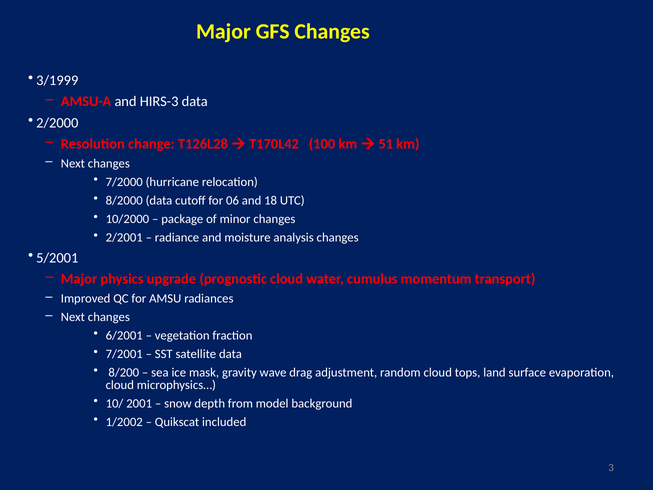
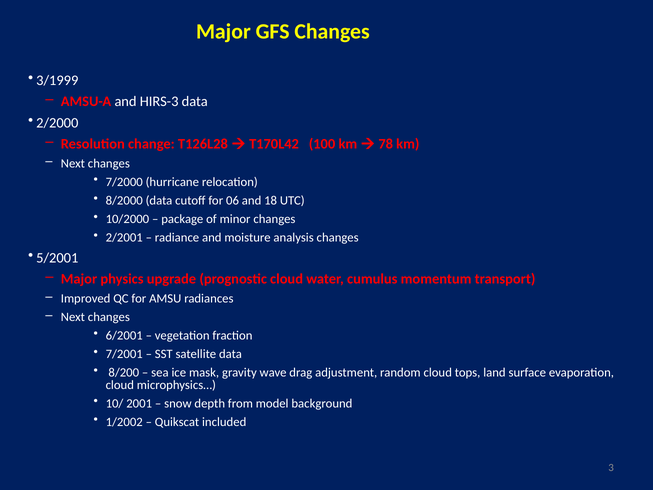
51: 51 -> 78 (386, 144)
